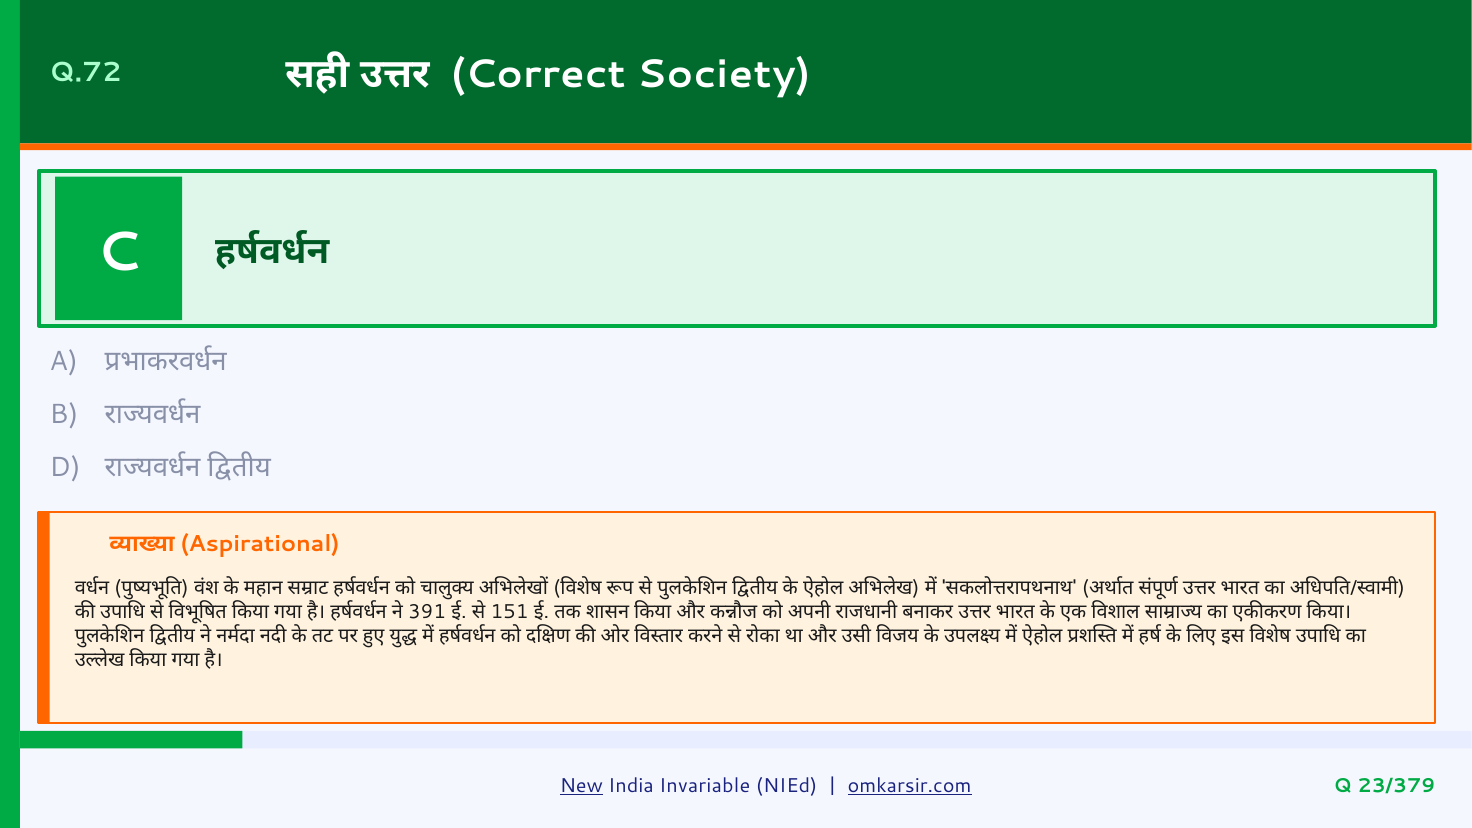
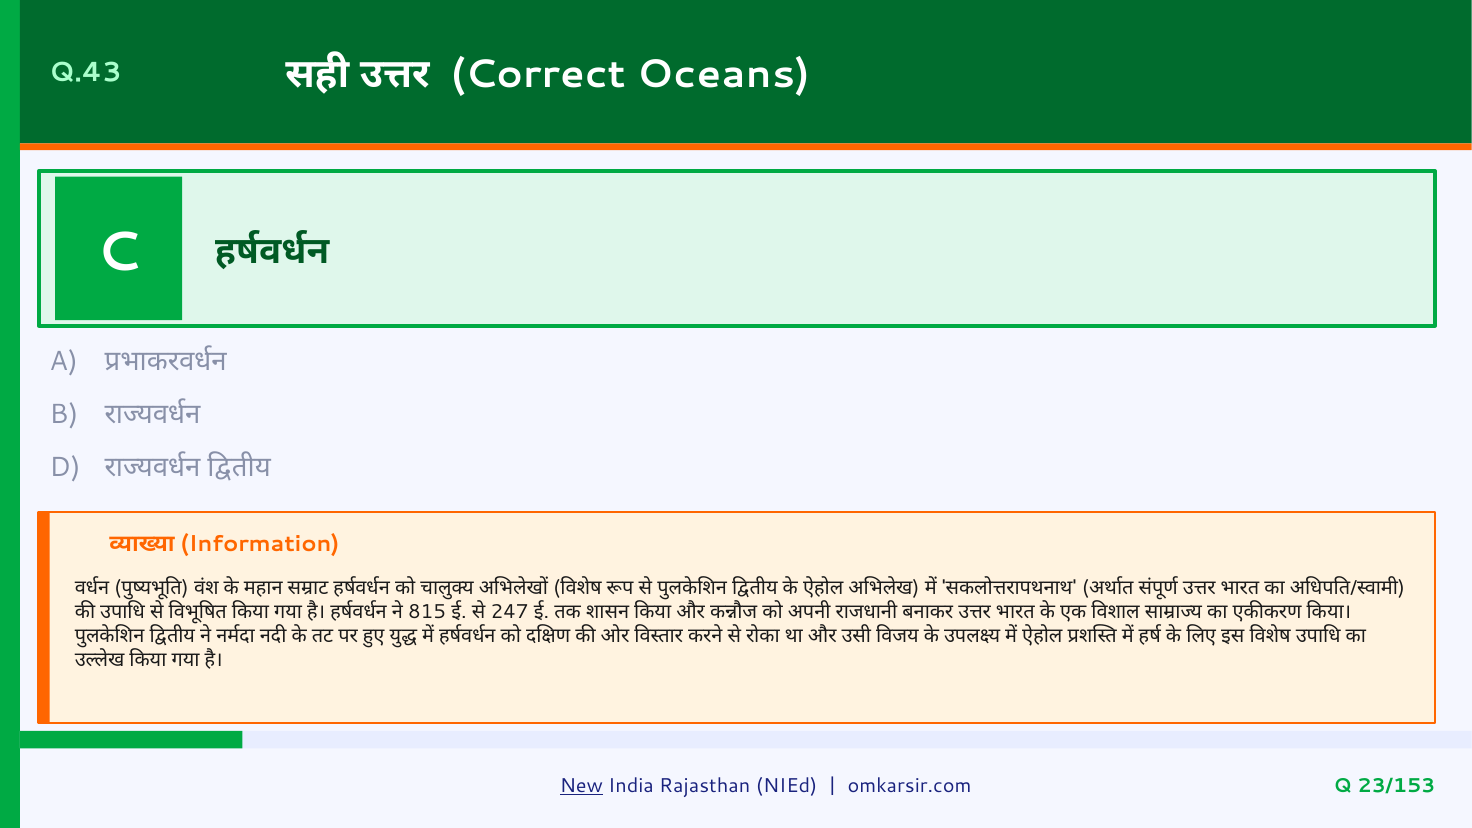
Q.72: Q.72 -> Q.43 (86, 73)
Society: Society -> Oceans (723, 75)
Aspirational: Aspirational -> Information (260, 544)
391: 391 -> 815 (427, 612)
151: 151 -> 247 (509, 612)
Invariable: Invariable -> Rajasthan (705, 786)
omkarsir.com underline: present -> none (910, 786)
23/379: 23/379 -> 23/153 (1396, 786)
